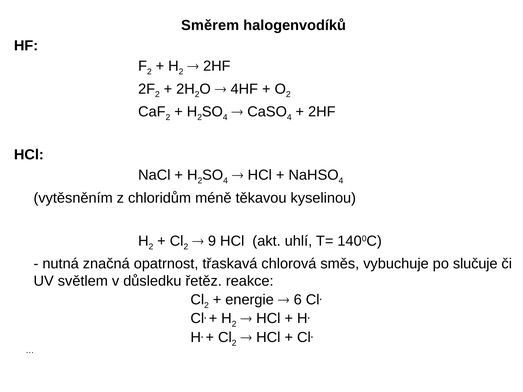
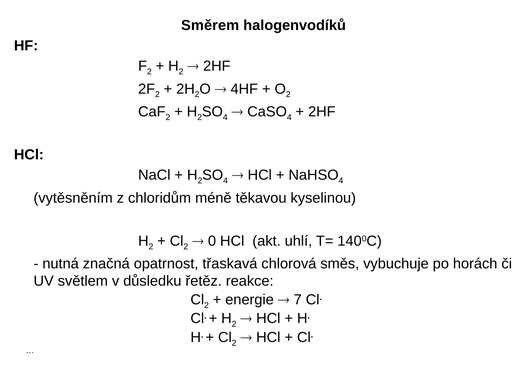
9: 9 -> 0 (212, 241)
slučuje: slučuje -> horách (475, 264)
6: 6 -> 7 (298, 300)
